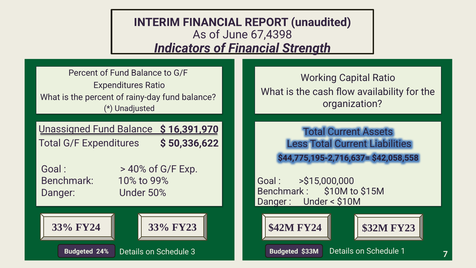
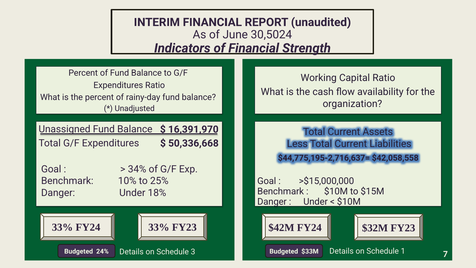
67,4398: 67,4398 -> 30,5024 (271, 35)
50,336,622: 50,336,622 -> 50,336,668 (193, 143)
40%: 40% -> 34% (137, 169)
99%: 99% -> 25% (159, 181)
50%: 50% -> 18% (157, 193)
